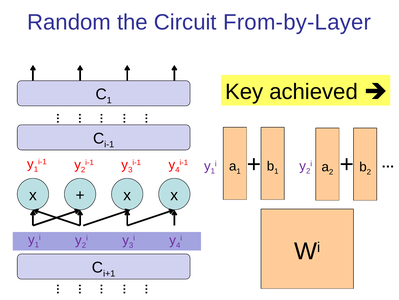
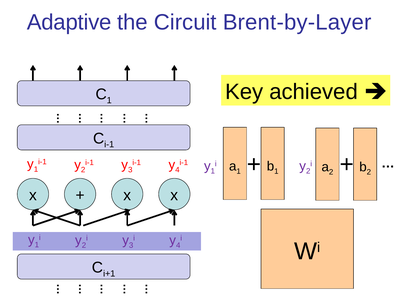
Random: Random -> Adaptive (69, 22)
From-by-Layer: From-by-Layer -> Brent-by-Layer (297, 22)
